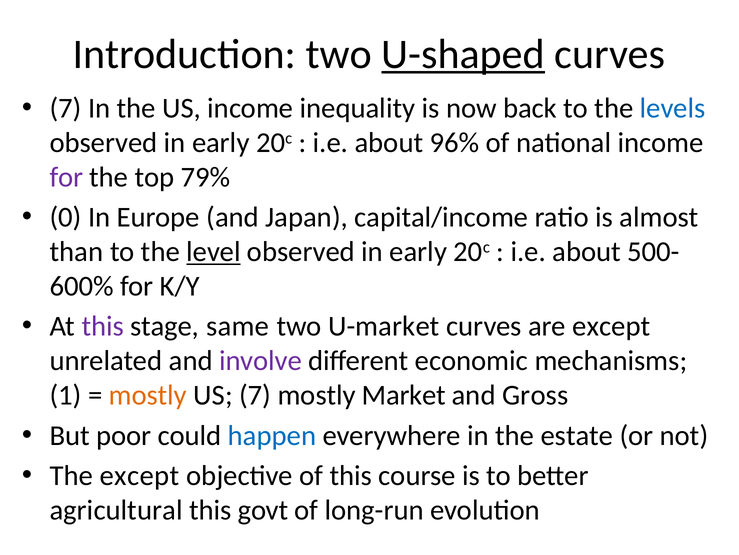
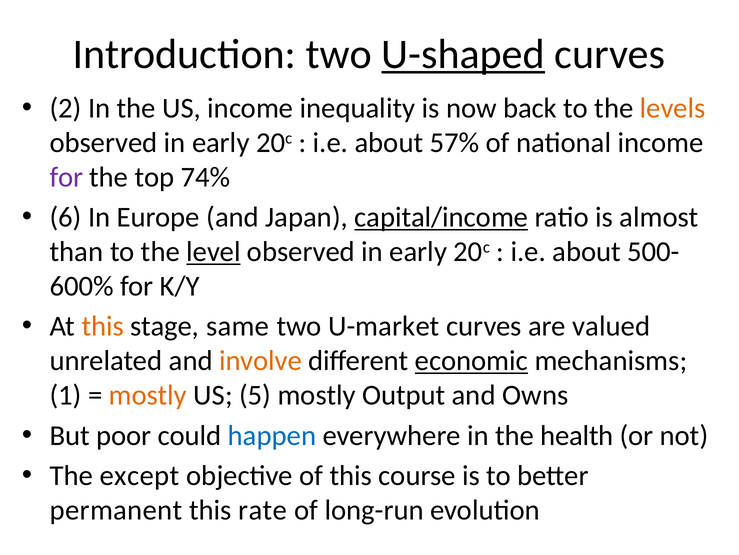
7: 7 -> 2 (66, 108)
levels colour: blue -> orange (673, 108)
96%: 96% -> 57% (454, 142)
79%: 79% -> 74% (206, 177)
0: 0 -> 6 (66, 217)
capital/income underline: none -> present (441, 217)
this colour: purple -> orange (103, 326)
are except: except -> valued (611, 326)
involve colour: purple -> orange (260, 360)
economic underline: none -> present (471, 360)
US 7: 7 -> 5 (255, 395)
Market: Market -> Output (404, 395)
Gross: Gross -> Owns (535, 395)
estate: estate -> health (577, 435)
agricultural: agricultural -> permanent (116, 510)
govt: govt -> rate (263, 510)
